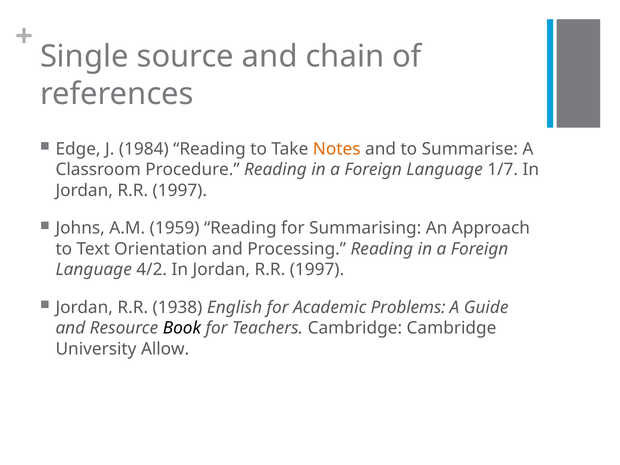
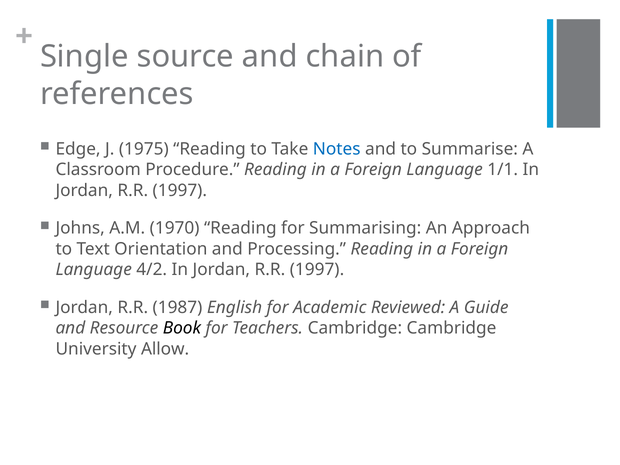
1984: 1984 -> 1975 (144, 149)
Notes colour: orange -> blue (337, 149)
1/7: 1/7 -> 1/1 (503, 170)
1959: 1959 -> 1970 (175, 228)
1938: 1938 -> 1987 (177, 307)
Problems: Problems -> Reviewed (408, 307)
